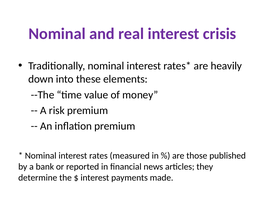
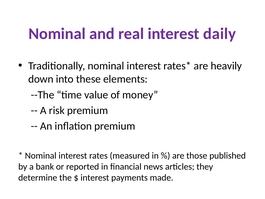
crisis: crisis -> daily (220, 34)
